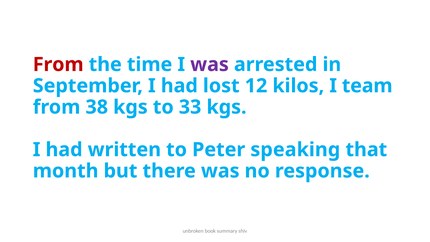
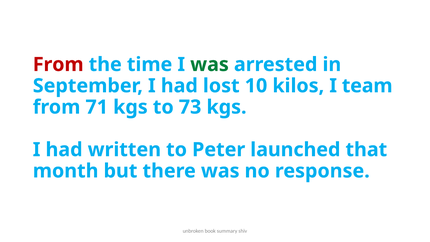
was colour: purple -> green (210, 64)
12: 12 -> 10 (256, 86)
38: 38 -> 71 (97, 107)
33: 33 -> 73 (190, 107)
speaking: speaking -> launched (295, 150)
